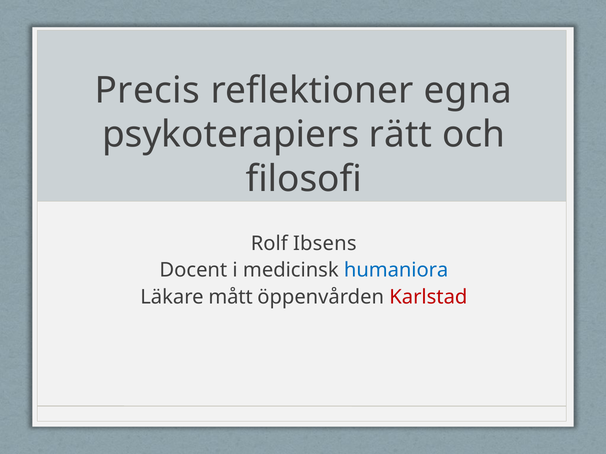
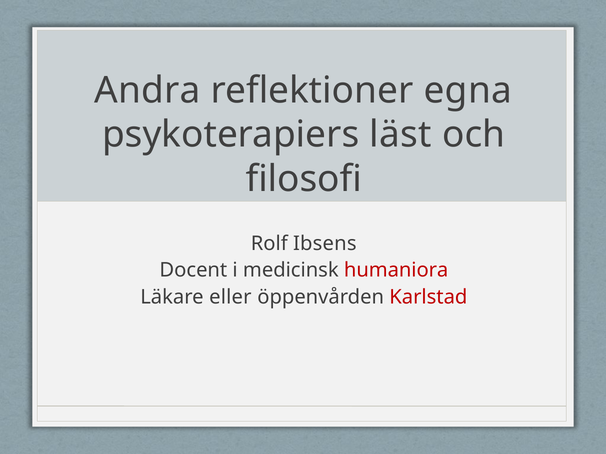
Precis: Precis -> Andra (147, 90)
rätt: rätt -> läst (401, 135)
humaniora colour: blue -> red (396, 271)
mått: mått -> eller (230, 297)
